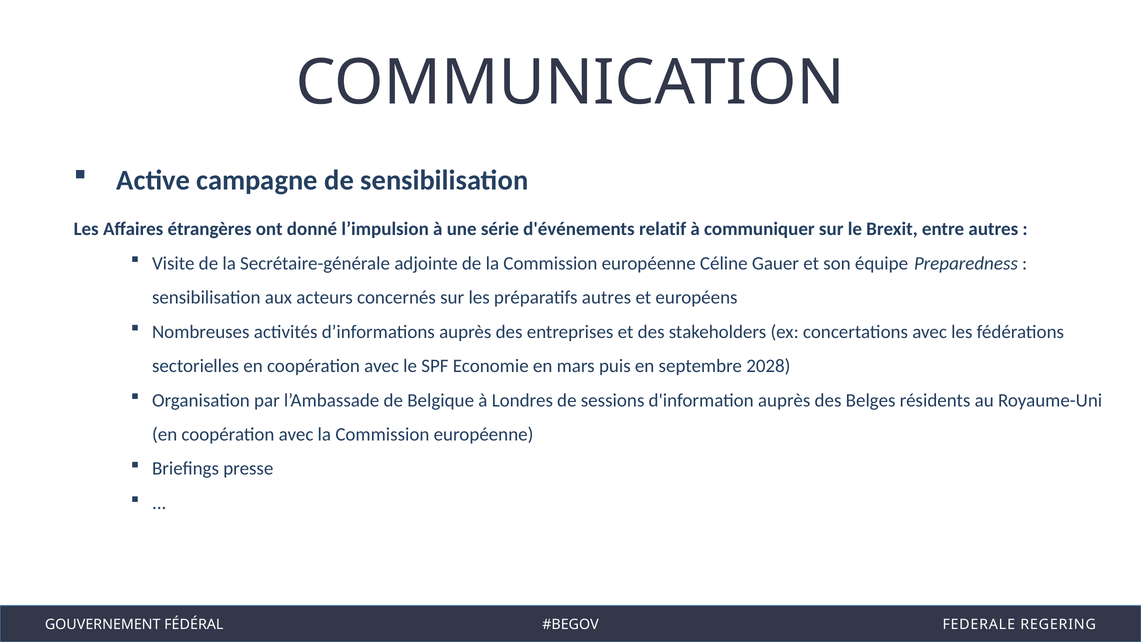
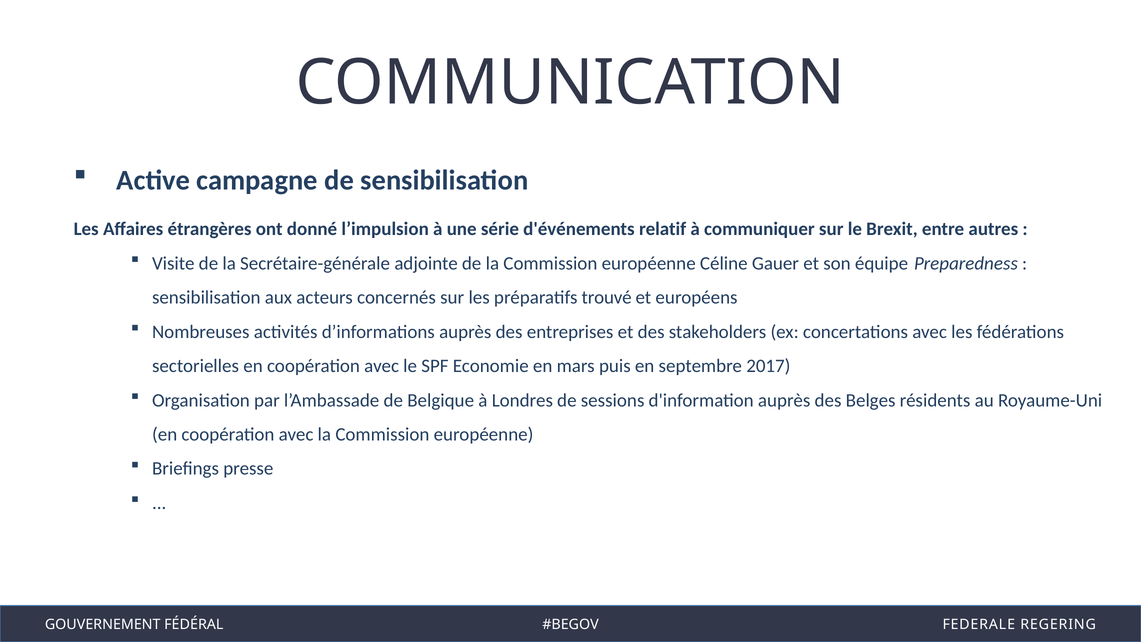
préparatifs autres: autres -> trouvé (607, 297)
2028: 2028 -> 2017 (768, 366)
